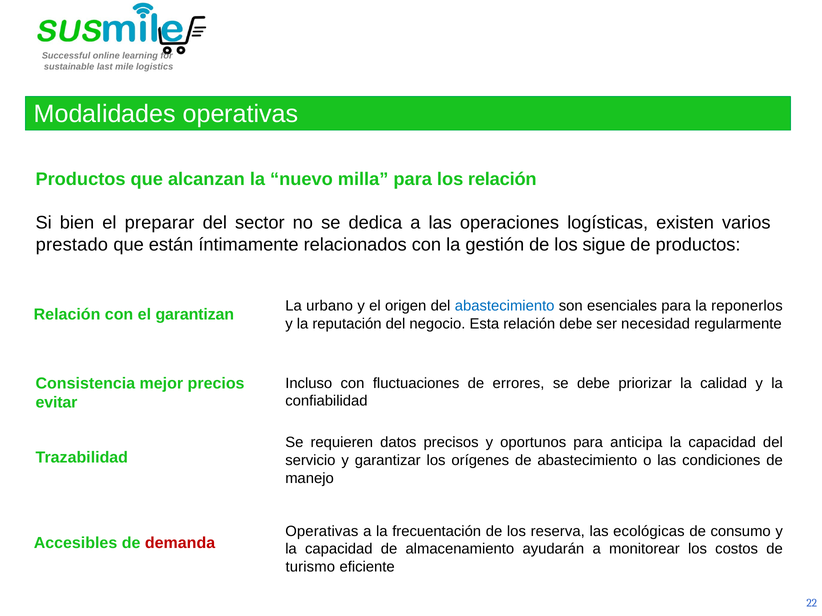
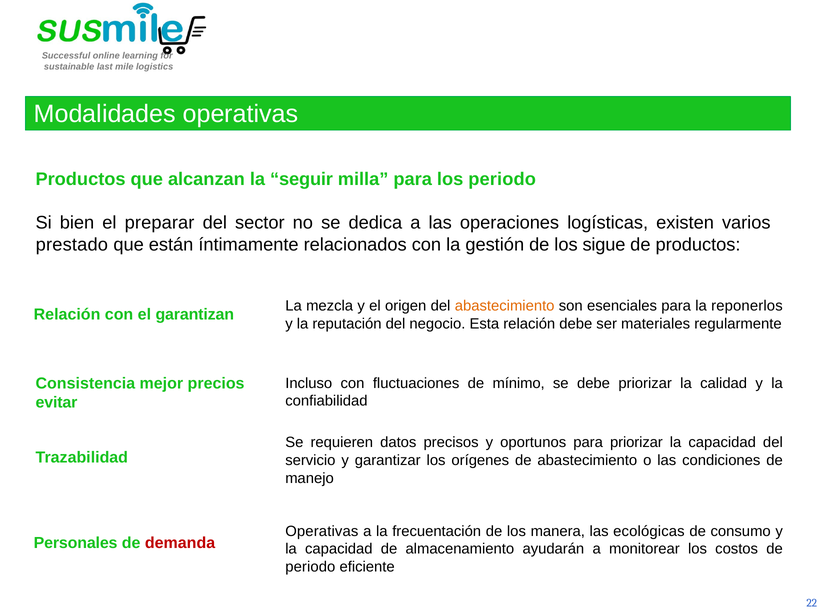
nuevo: nuevo -> seguir (302, 179)
los relación: relación -> periodo (502, 179)
urbano: urbano -> mezcla (330, 306)
abastecimiento colour: blue -> orange (505, 306)
necesidad: necesidad -> materiales (656, 324)
errores: errores -> mínimo (519, 384)
para anticipa: anticipa -> priorizar (636, 443)
reserva: reserva -> manera (558, 532)
Accesibles: Accesibles -> Personales (76, 543)
turismo: turismo -> periodo (310, 567)
